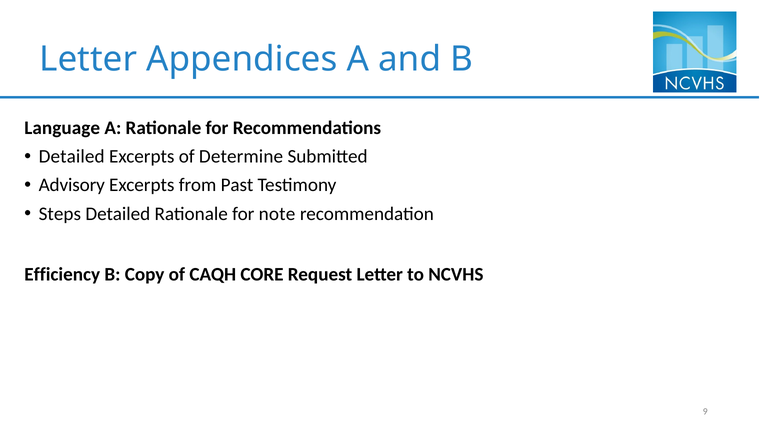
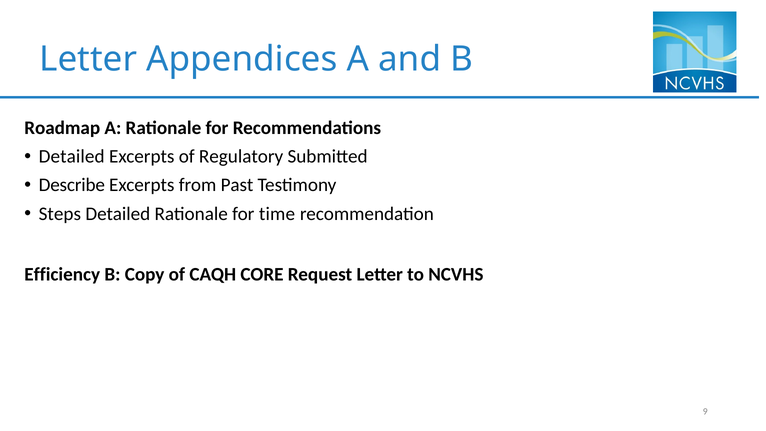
Language: Language -> Roadmap (62, 128)
Determine: Determine -> Regulatory (241, 156)
Advisory: Advisory -> Describe (72, 185)
note: note -> time (277, 214)
